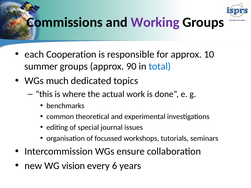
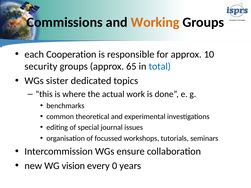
Working colour: purple -> orange (155, 22)
summer: summer -> security (41, 67)
90: 90 -> 65 (131, 67)
much: much -> sister (57, 81)
6: 6 -> 0 (115, 166)
